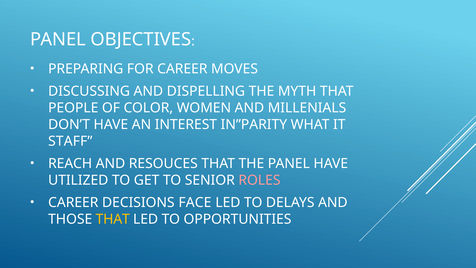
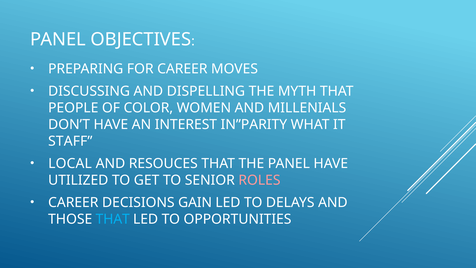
REACH: REACH -> LOCAL (70, 164)
FACE: FACE -> GAIN (195, 203)
THAT colour: yellow -> light blue (113, 219)
